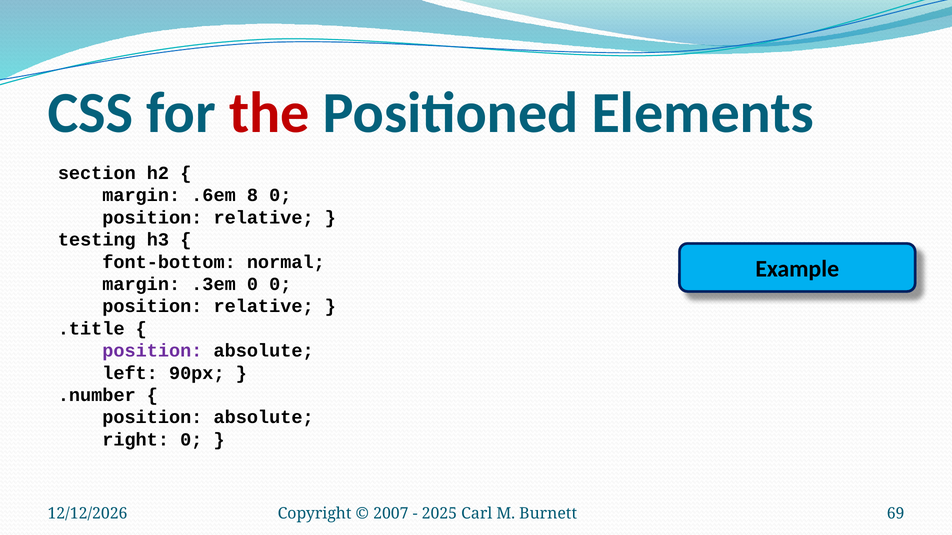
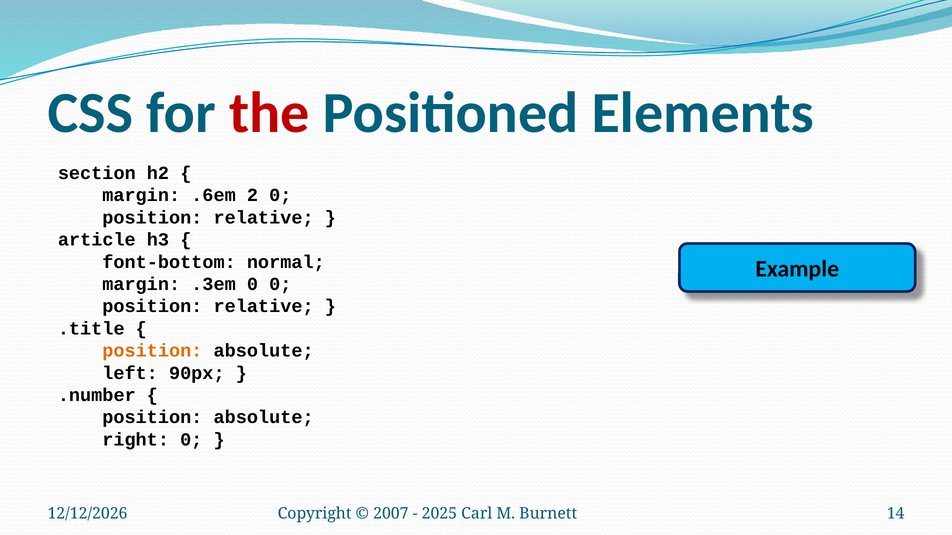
8: 8 -> 2 (252, 196)
testing: testing -> article (97, 240)
position colour: purple -> orange (152, 351)
69: 69 -> 14 (896, 514)
